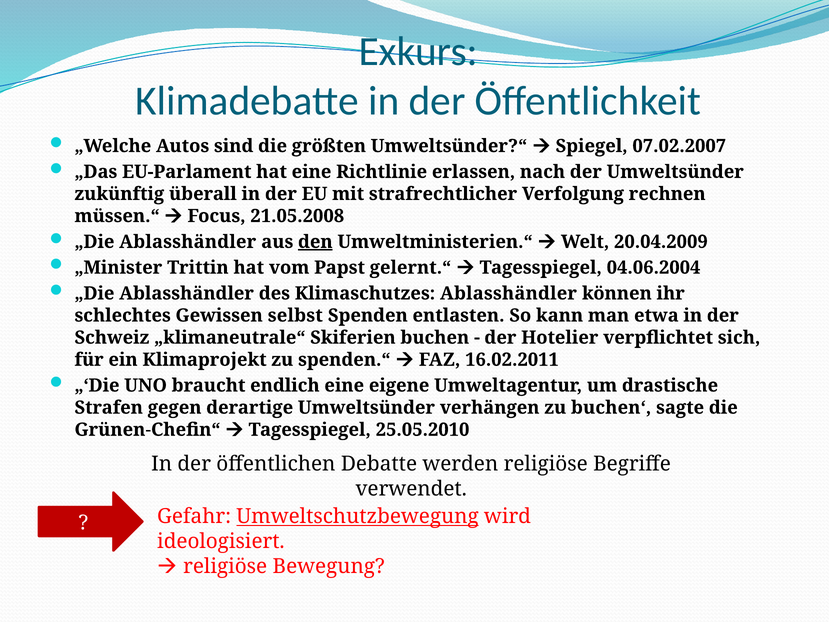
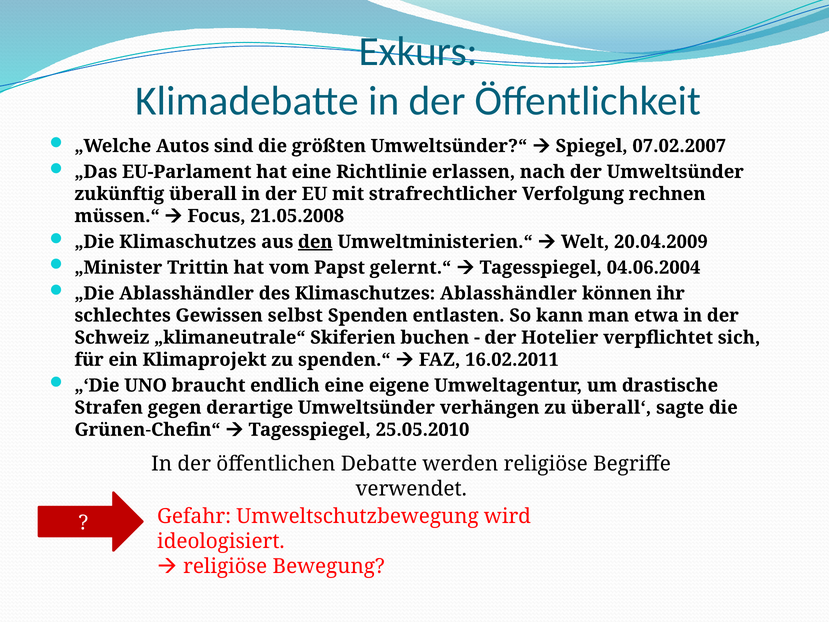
Ablasshändler: Ablasshändler -> Klimaschutzes (188, 242)
buchen‘: buchen‘ -> überall‘ (611, 407)
Umweltschutzbewegung underline: present -> none (358, 516)
